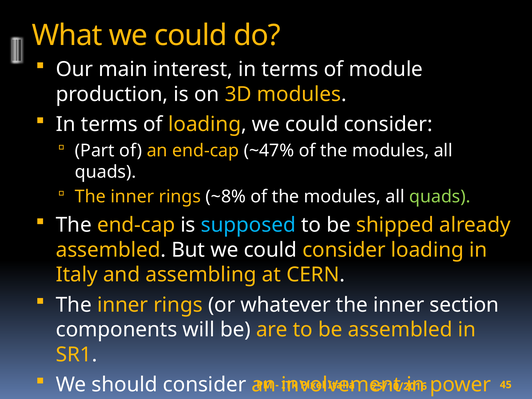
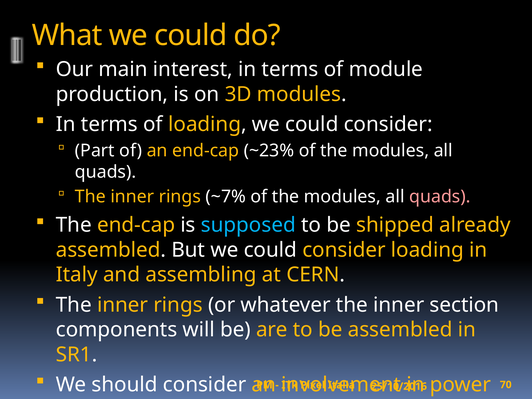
~47%: ~47% -> ~23% (269, 151)
~8%: ~8% -> ~7% (226, 197)
quads colour: light green -> pink (440, 197)
45: 45 -> 70 (506, 385)
